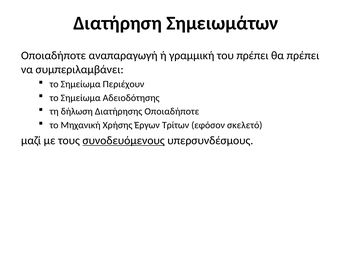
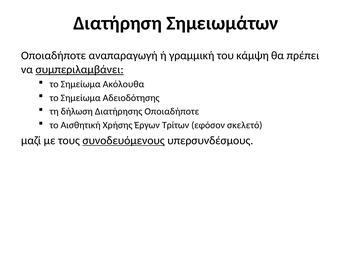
του πρέπει: πρέπει -> κάμψη (253, 56)
συμπεριλαμβάνει underline: none -> present (80, 70)
Περιέχουν: Περιέχουν -> Ακόλουθα (123, 84)
Μηχανική: Μηχανική -> Αισθητική (81, 125)
